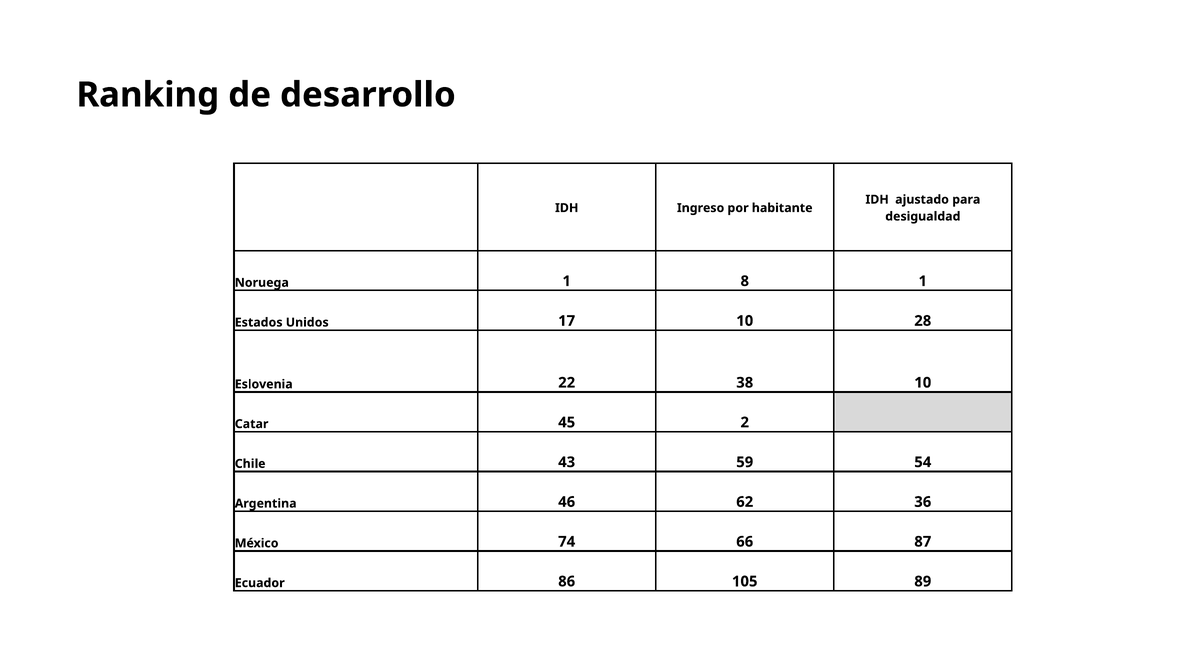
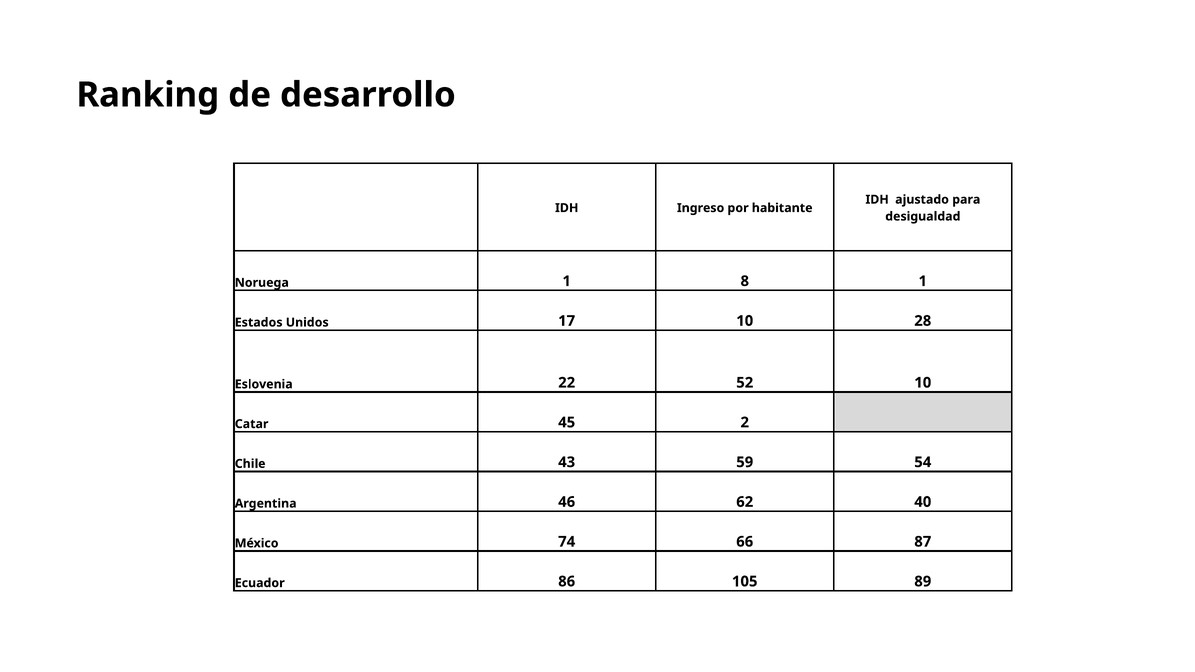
38: 38 -> 52 (745, 383)
36: 36 -> 40 (923, 502)
